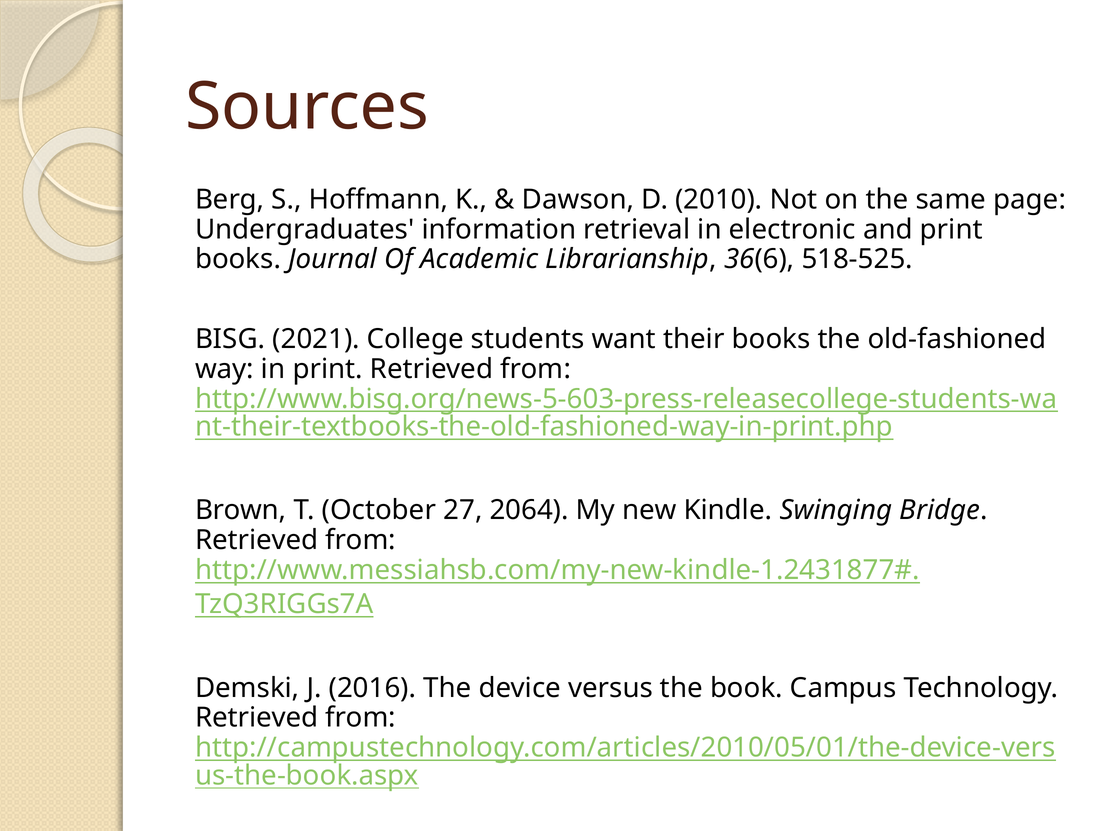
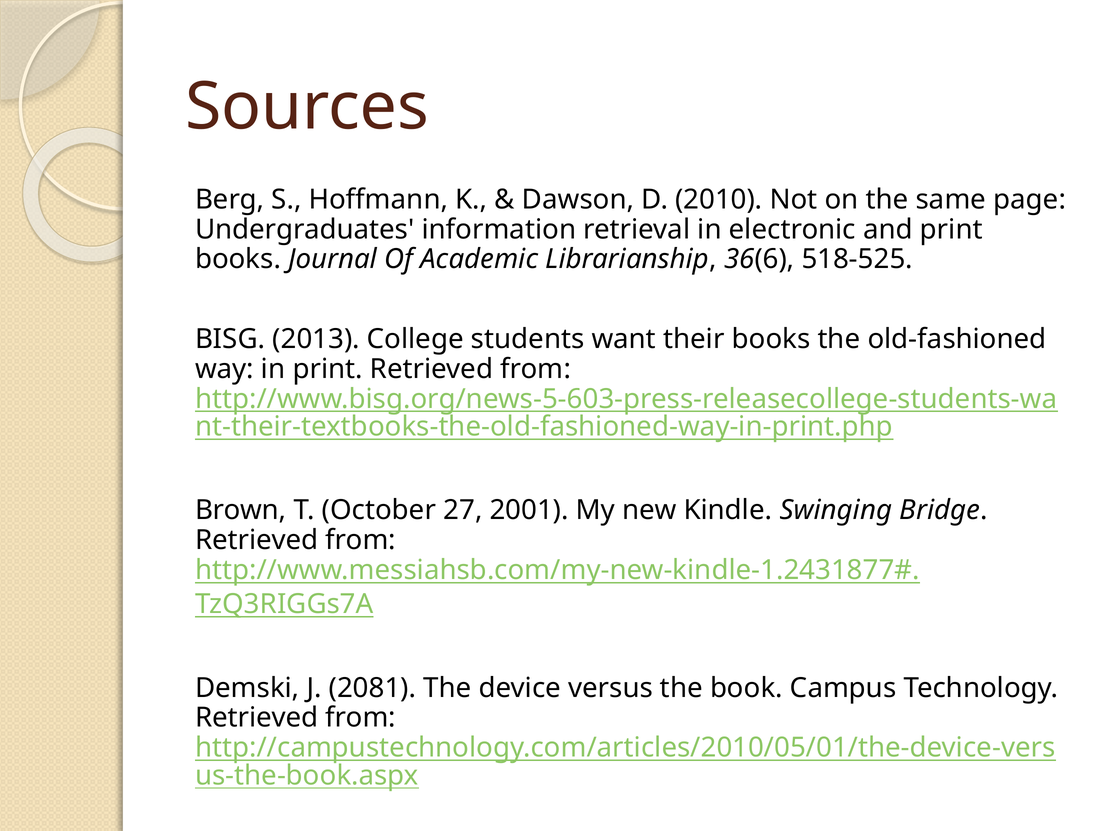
2021: 2021 -> 2013 (316, 339)
2064: 2064 -> 2001 (529, 511)
2016: 2016 -> 2081 (372, 689)
